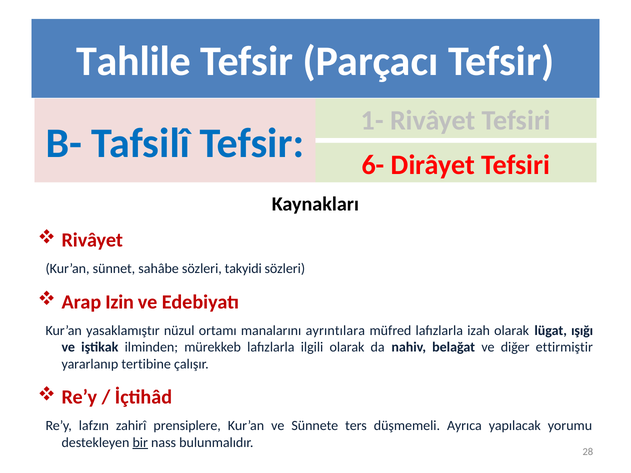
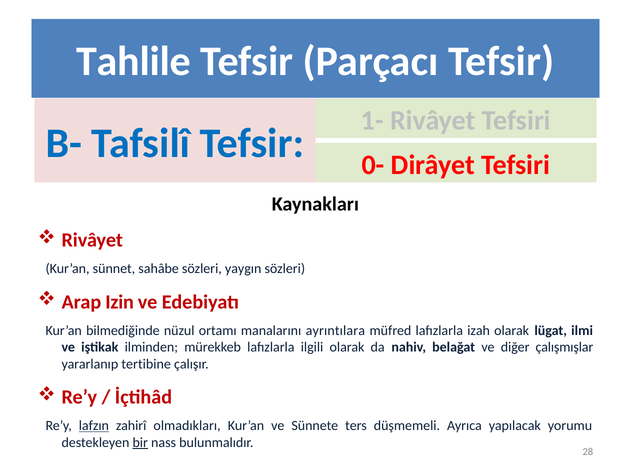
6-: 6- -> 0- (373, 165)
takyidi: takyidi -> yaygın (243, 269)
yasaklamıştır: yasaklamıştır -> bilmediğinde (123, 331)
ışığı: ışığı -> ilmi (582, 331)
ettirmiştir: ettirmiştir -> çalışmışlar (564, 347)
lafzın underline: none -> present (94, 426)
prensiplere: prensiplere -> olmadıkları (187, 426)
